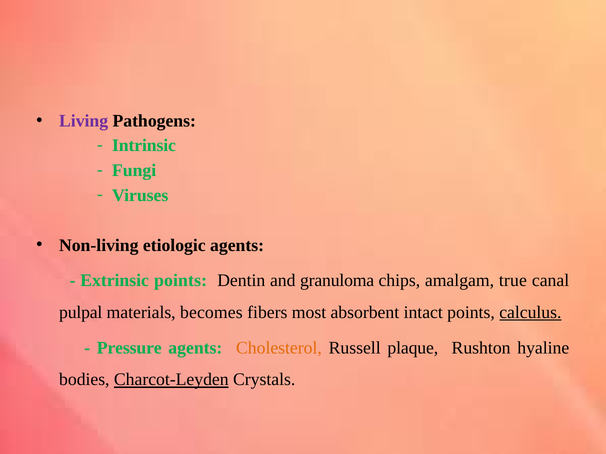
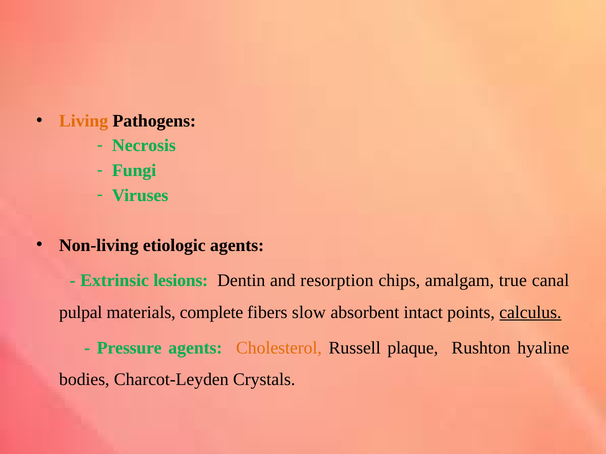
Living colour: purple -> orange (84, 121)
Intrinsic: Intrinsic -> Necrosis (144, 146)
Extrinsic points: points -> lesions (181, 281)
granuloma: granuloma -> resorption (337, 281)
becomes: becomes -> complete (212, 313)
most: most -> slow (309, 313)
Charcot-Leyden underline: present -> none (171, 380)
